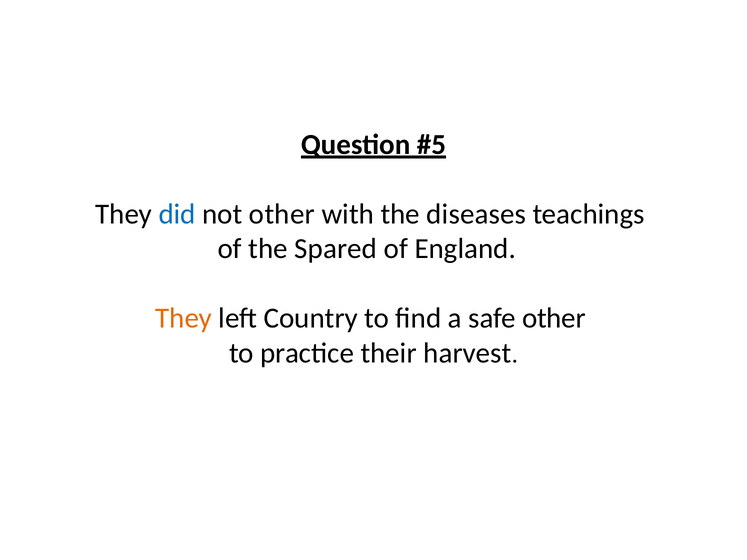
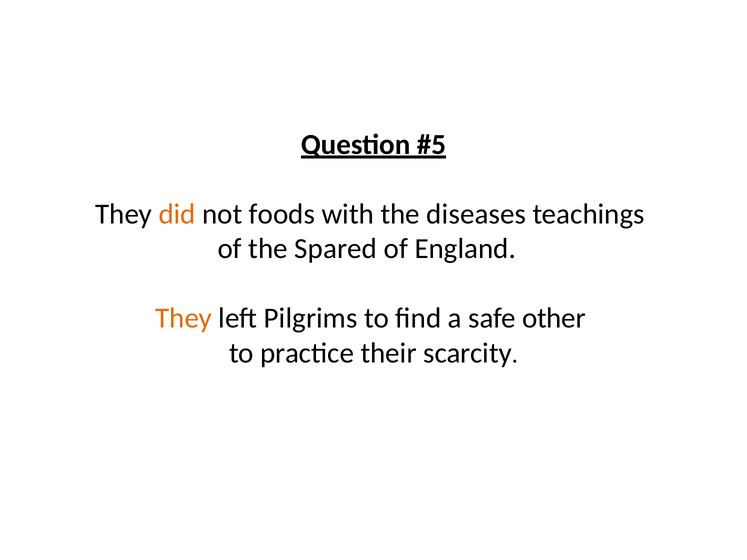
did colour: blue -> orange (177, 214)
not other: other -> foods (282, 214)
Country: Country -> Pilgrims (311, 319)
harvest: harvest -> scarcity (467, 353)
